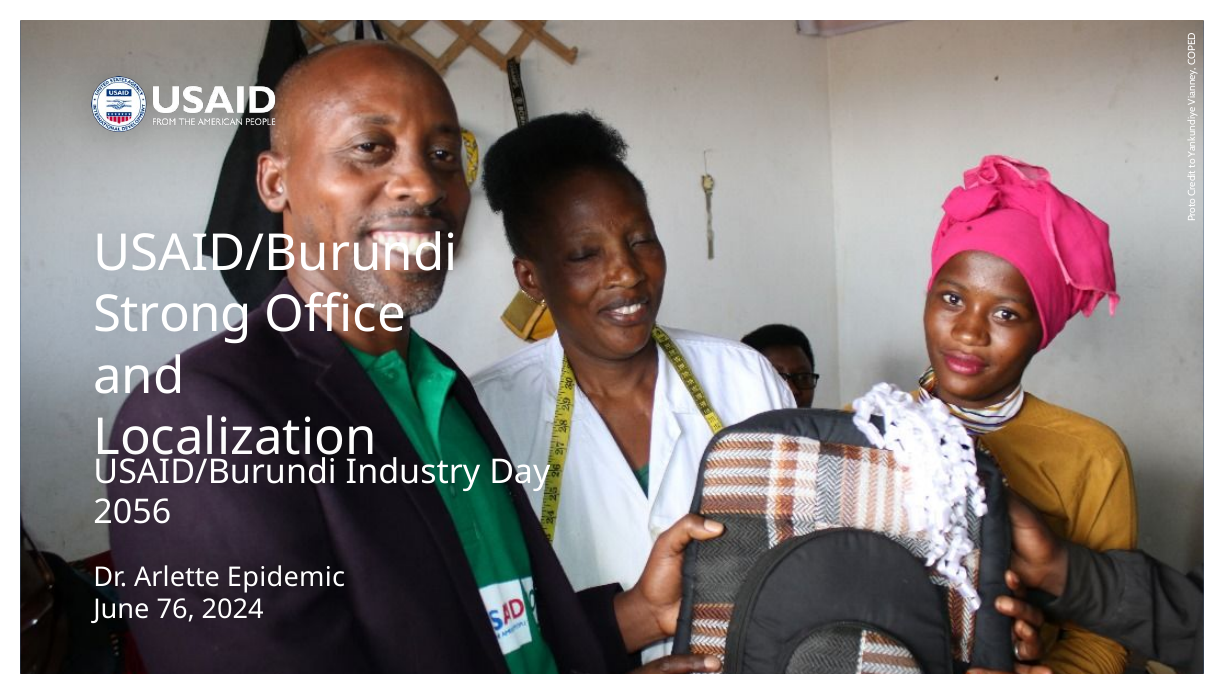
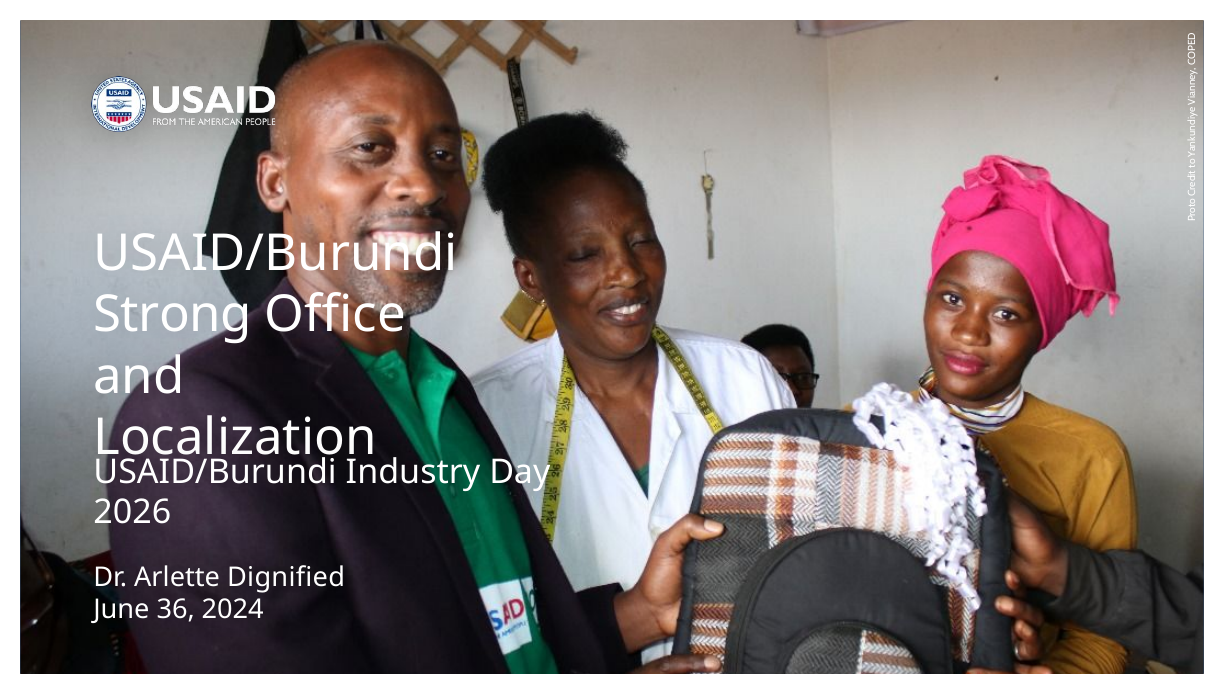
2056: 2056 -> 2026 (132, 513)
Epidemic: Epidemic -> Dignified (286, 577)
76: 76 -> 36 (176, 610)
